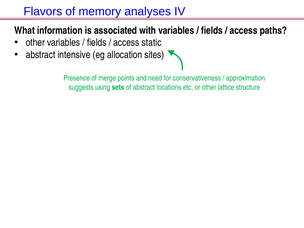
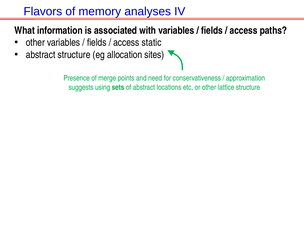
abstract intensive: intensive -> structure (74, 55)
